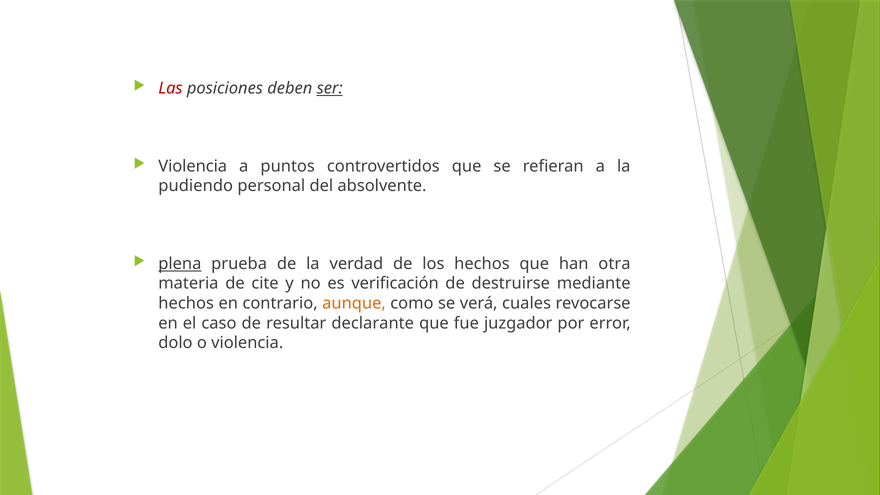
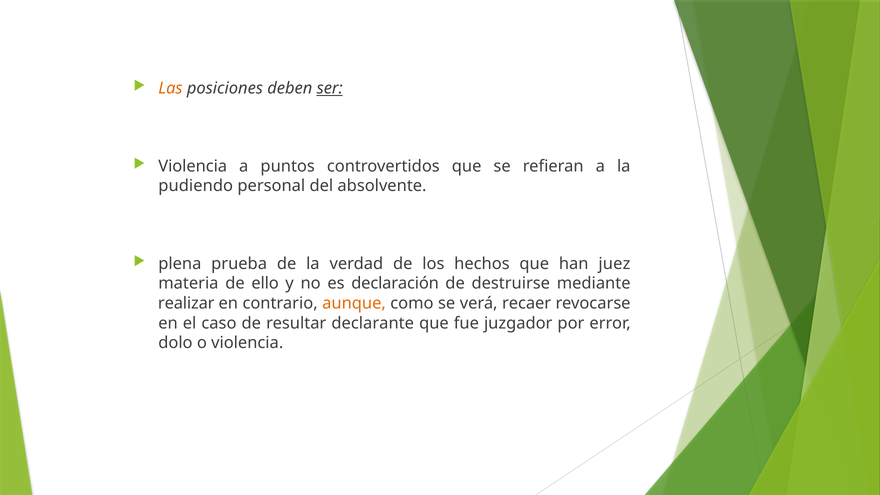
Las colour: red -> orange (170, 88)
plena underline: present -> none (180, 264)
otra: otra -> juez (614, 264)
cite: cite -> ello (265, 284)
verificación: verificación -> declaración (395, 284)
hechos: hechos -> realizar (186, 303)
cuales: cuales -> recaer (527, 303)
